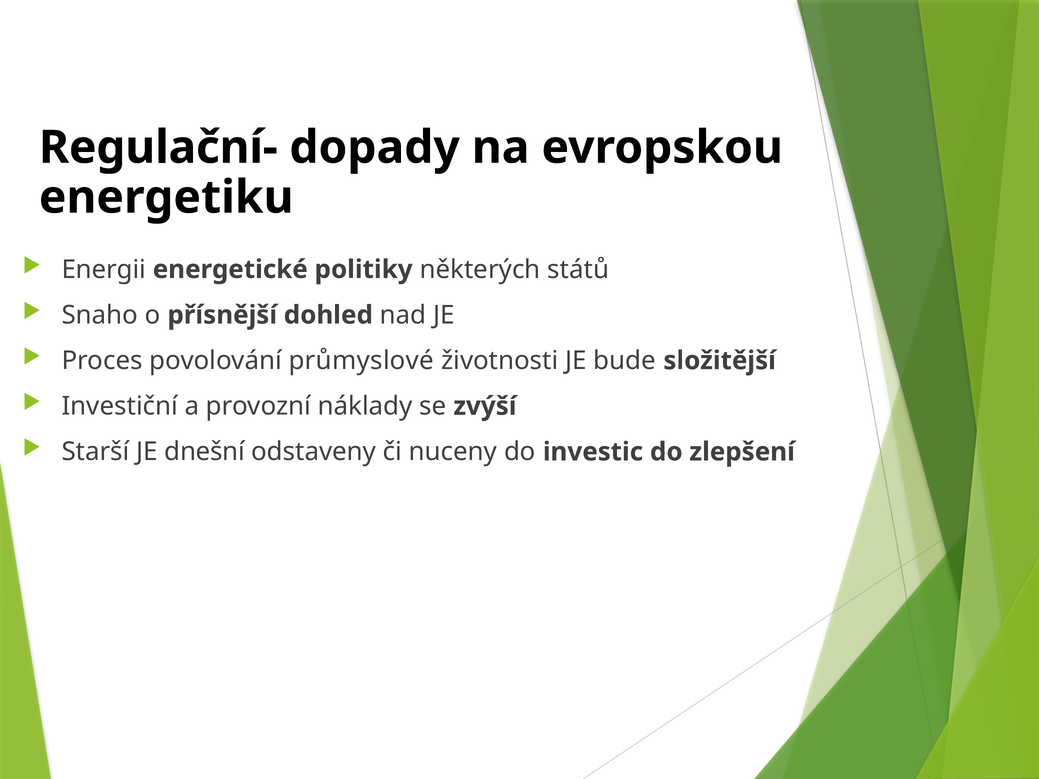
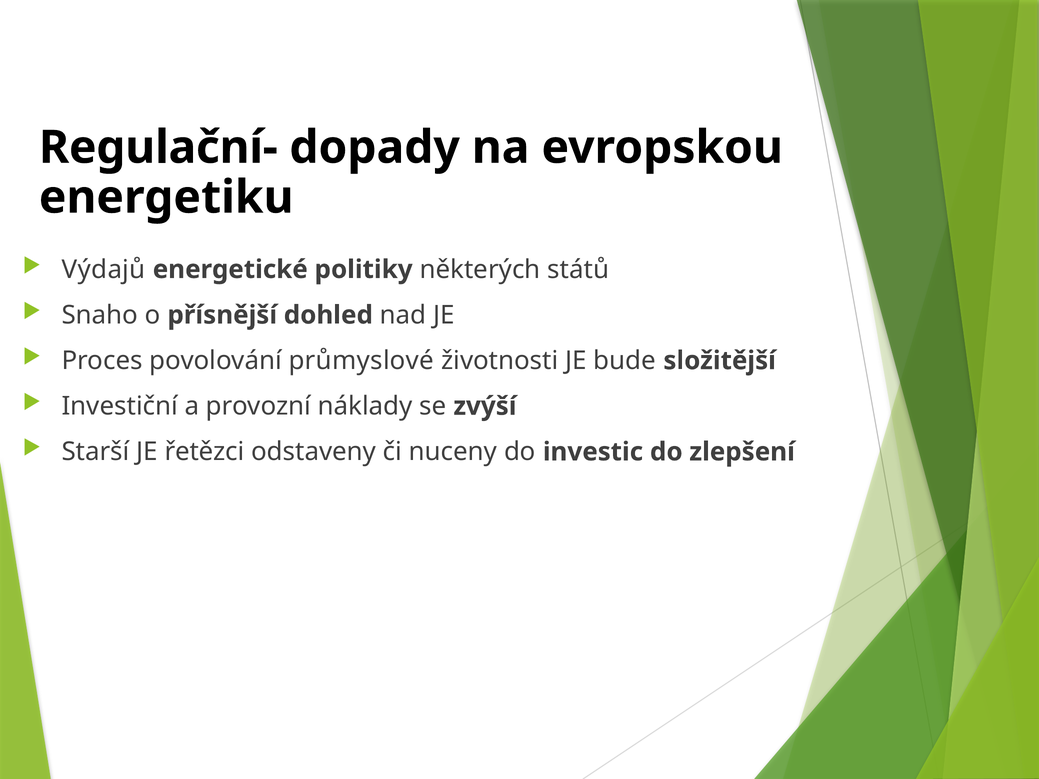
Energii: Energii -> Výdajů (104, 270)
dnešní: dnešní -> řetězci (205, 452)
